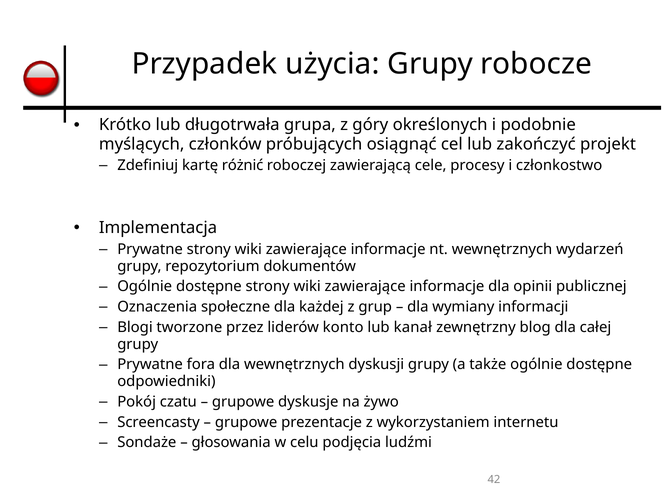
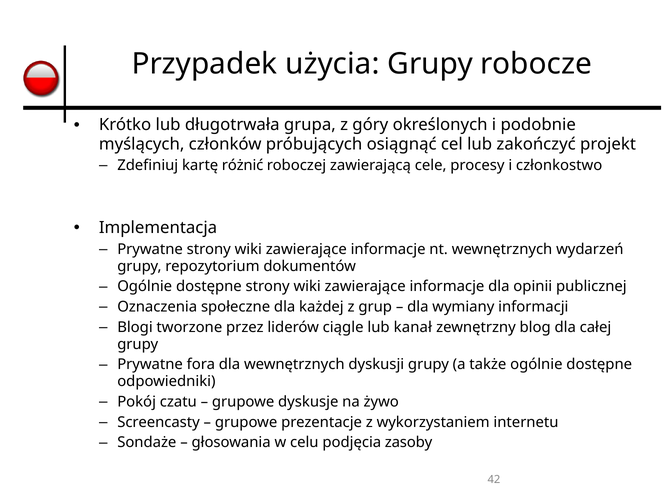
konto: konto -> ciągle (343, 327)
ludźmi: ludźmi -> zasoby (409, 443)
